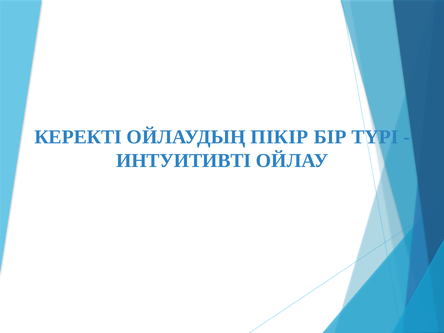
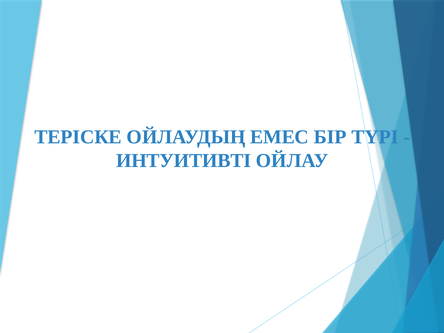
КЕРЕКТІ: КЕРЕКТІ -> ТЕРІСКЕ (78, 137)
ПІКІР: ПІКІР -> ЕМЕС (280, 137)
